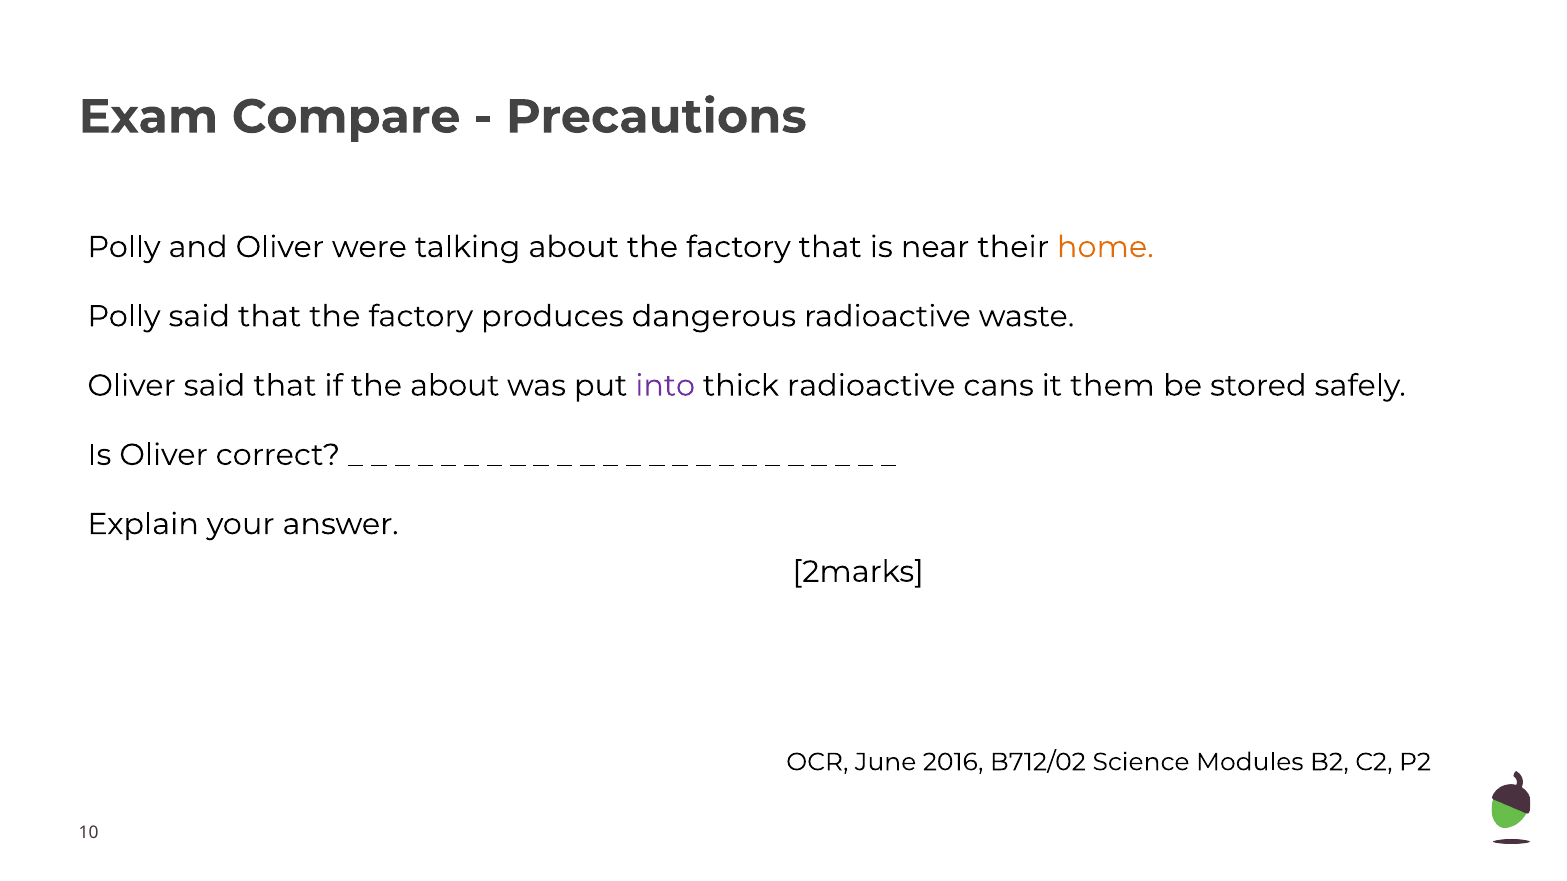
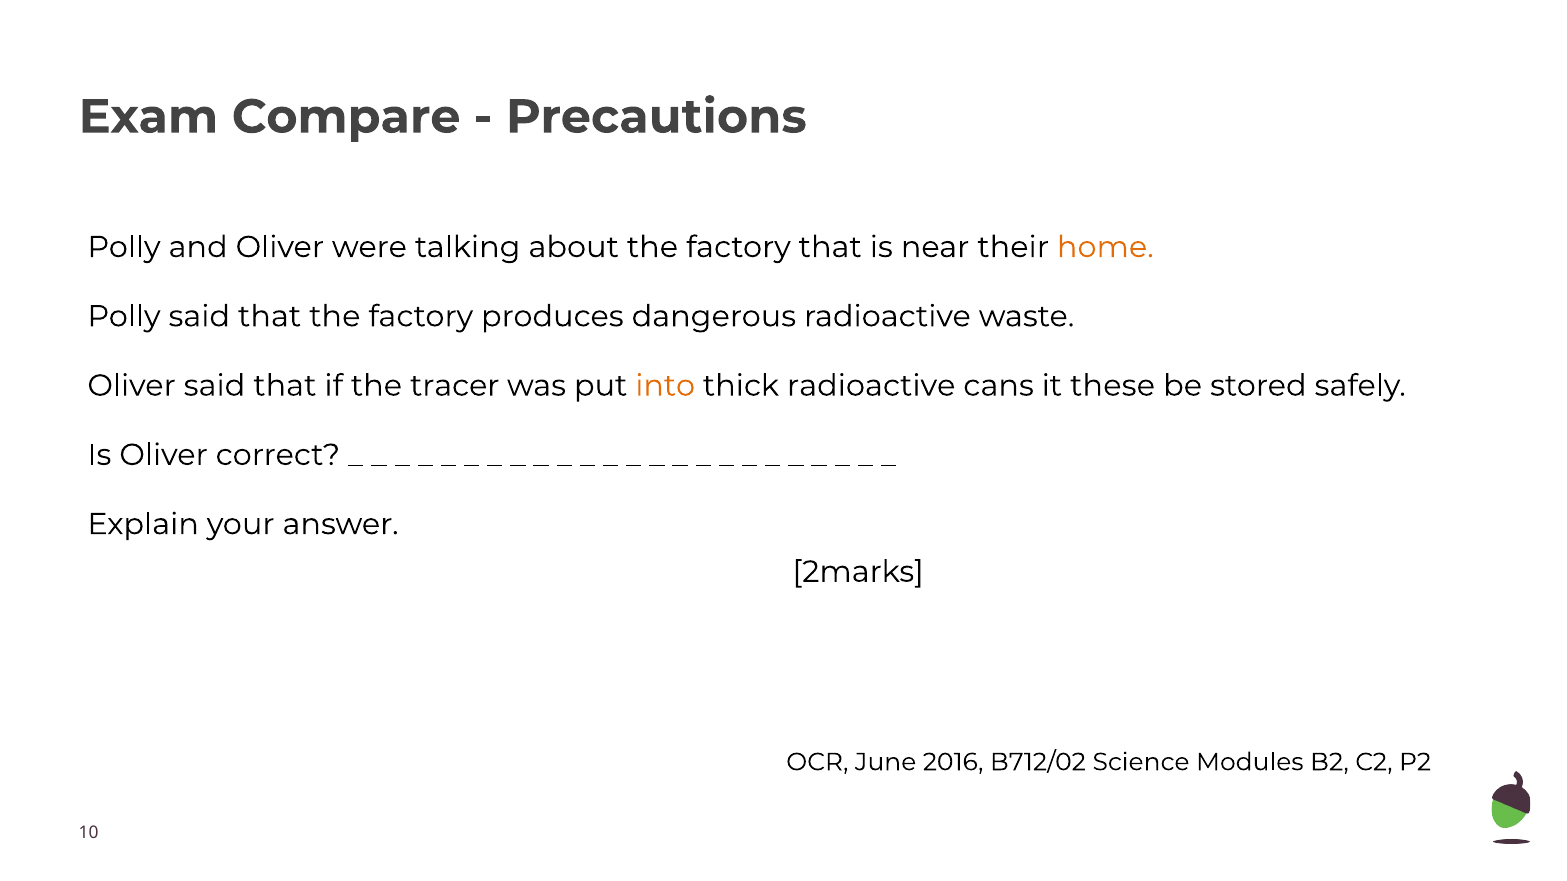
the about: about -> tracer (455, 386)
into colour: purple -> orange (665, 386)
them: them -> these (1113, 386)
